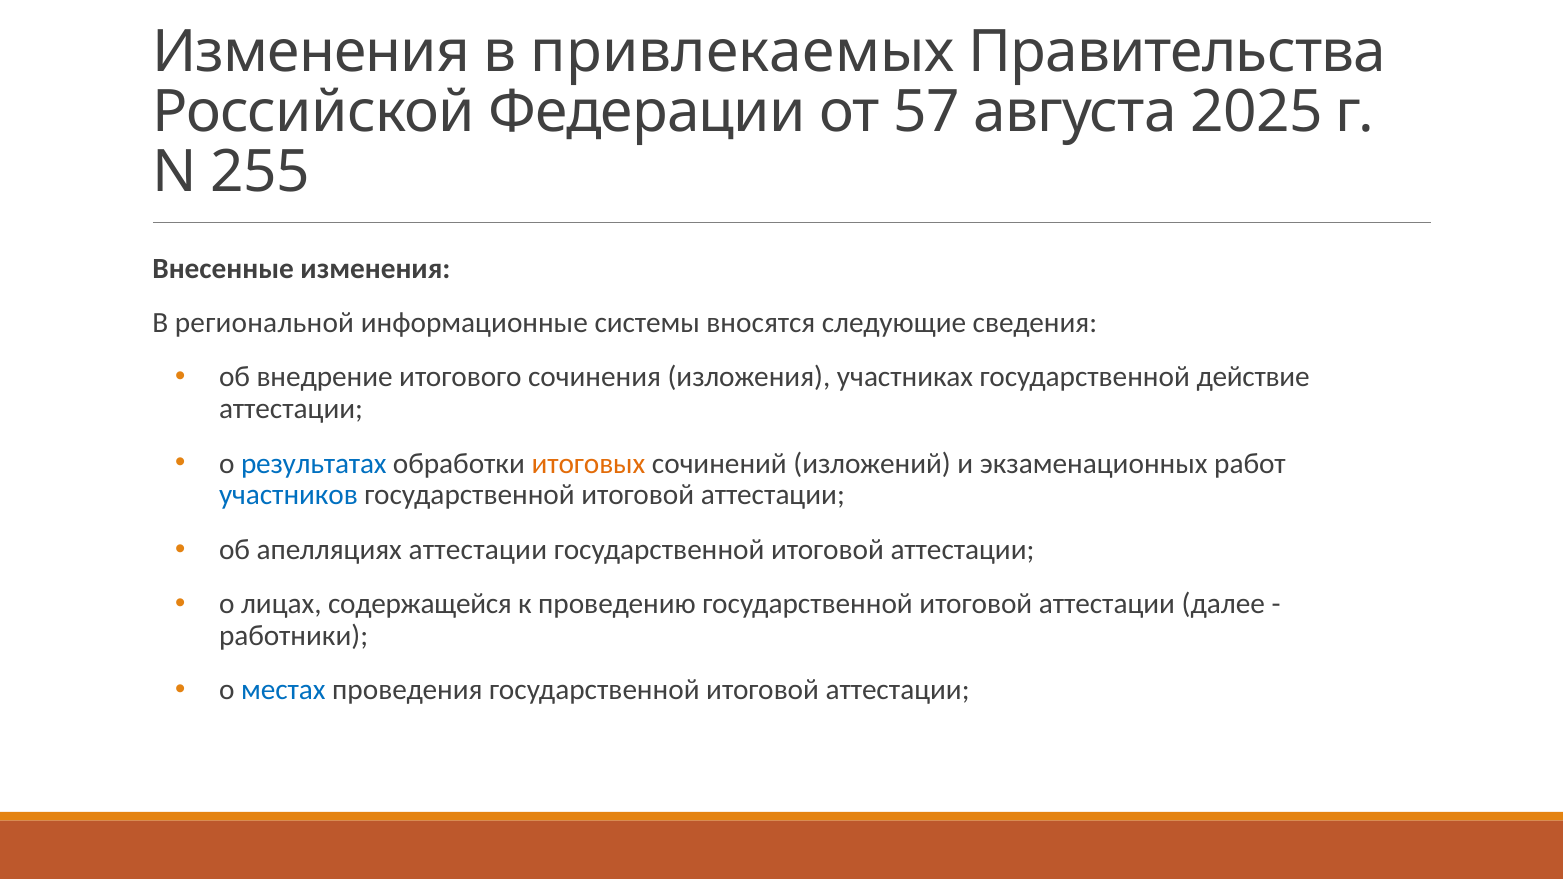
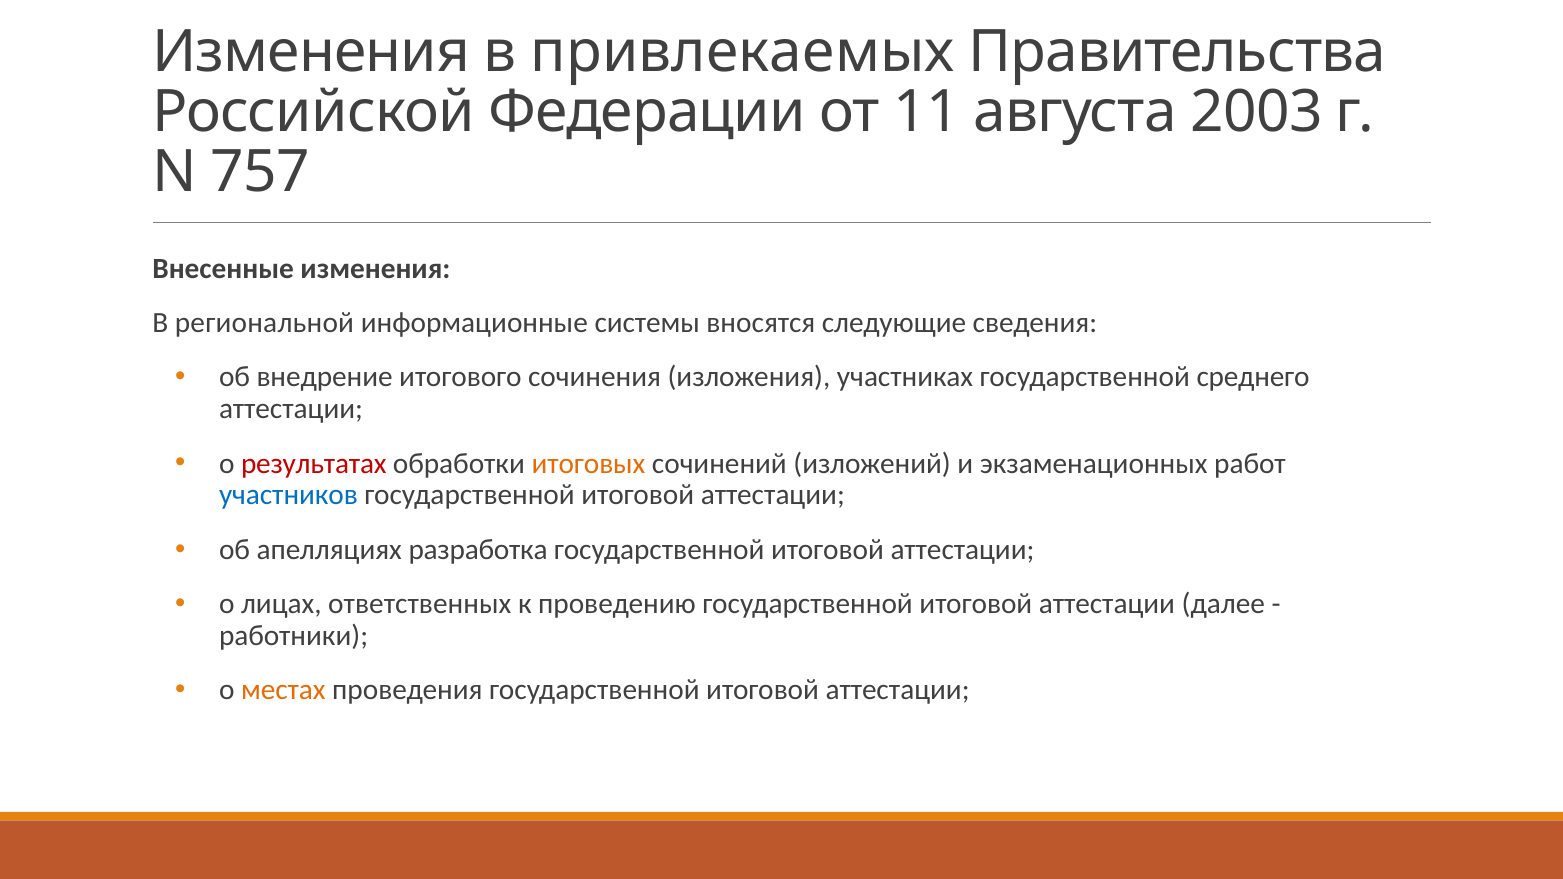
57: 57 -> 11 (927, 112)
2025: 2025 -> 2003 (1257, 112)
255: 255 -> 757 (260, 172)
действие: действие -> среднего (1253, 377)
результатах colour: blue -> red (314, 464)
апелляциях аттестации: аттестации -> разработка (478, 550)
содержащейся: содержащейся -> ответственных (420, 604)
местах colour: blue -> orange (283, 690)
